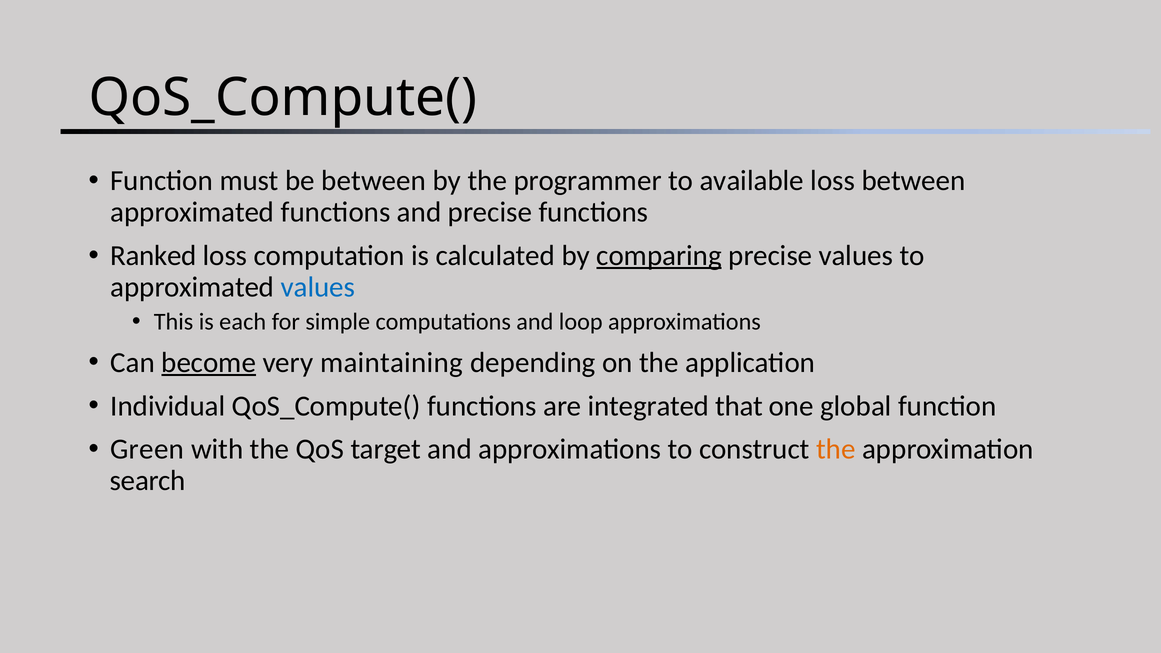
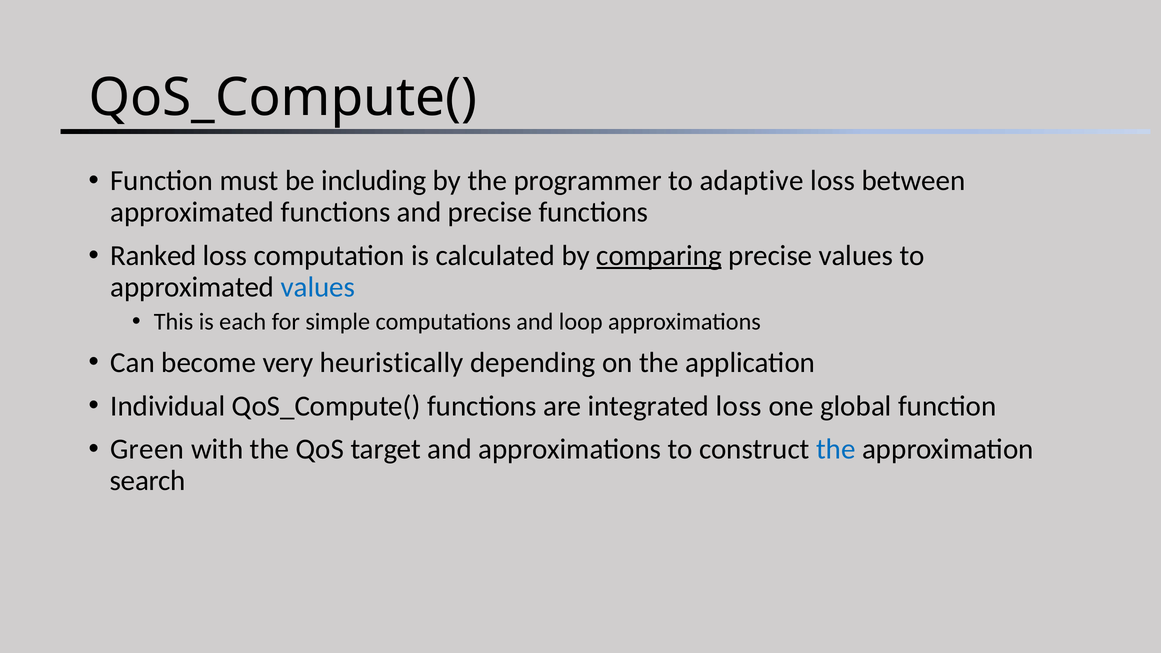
be between: between -> including (374, 181)
available: available -> adaptive (752, 181)
become underline: present -> none (209, 363)
maintaining: maintaining -> heuristically (392, 363)
integrated that: that -> loss (739, 406)
the colour: orange -> blue (836, 449)
